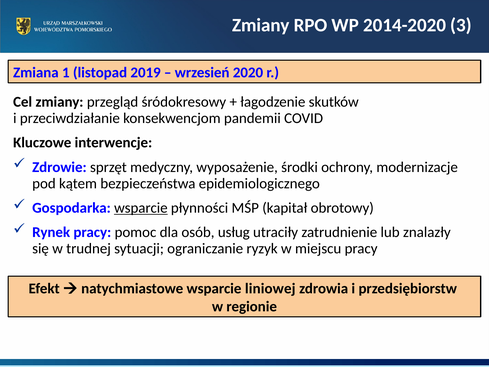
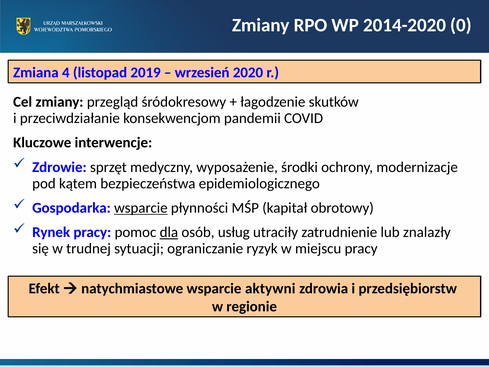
3: 3 -> 0 (461, 25)
1: 1 -> 4 (66, 73)
dla underline: none -> present (169, 232)
liniowej: liniowej -> aktywni (270, 288)
